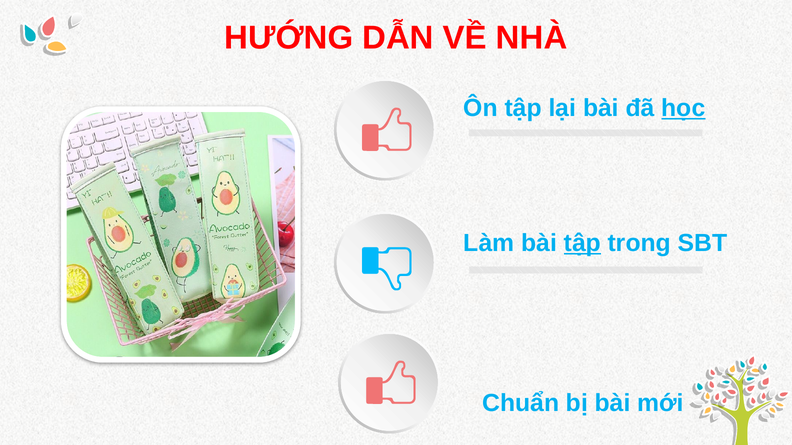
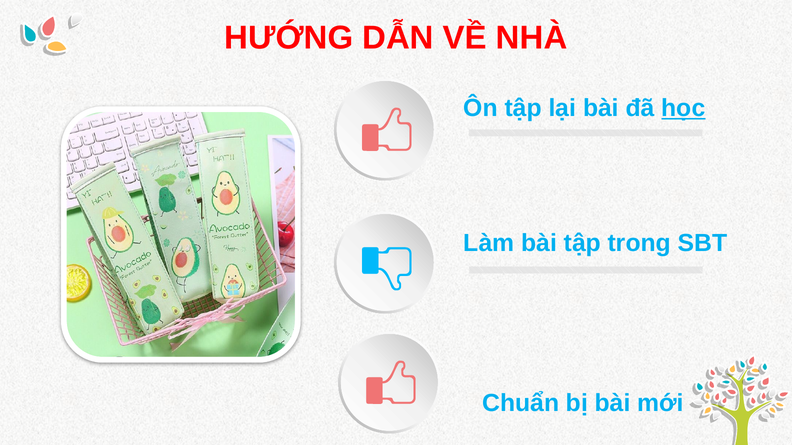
tập underline: present -> none (582, 244)
